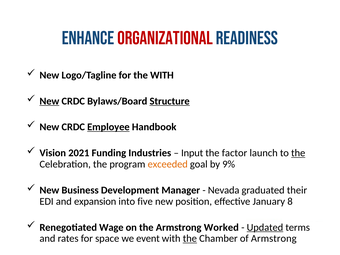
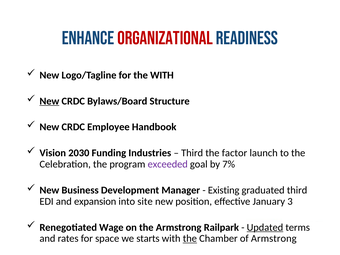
Structure underline: present -> none (170, 101)
Employee underline: present -> none (108, 127)
2021: 2021 -> 2030 (79, 153)
Input: Input -> Third (192, 153)
the underline: present -> none (298, 153)
exceeded colour: orange -> purple (168, 164)
9%: 9% -> 7% (229, 164)
Nevada: Nevada -> Existing (224, 190)
graduated their: their -> third (297, 190)
five: five -> site (145, 201)
8: 8 -> 3 (290, 201)
Worked: Worked -> Railpark (221, 227)
event: event -> starts (148, 239)
